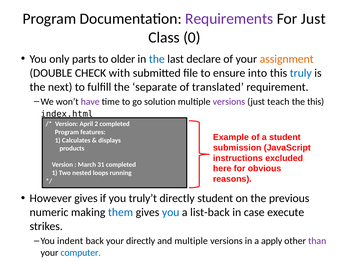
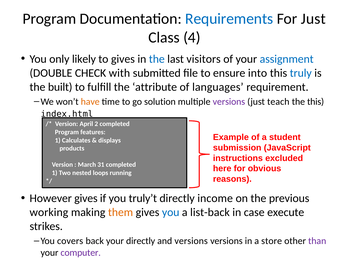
Requirements colour: purple -> blue (229, 19)
0: 0 -> 4 (192, 37)
parts: parts -> likely (84, 59)
to older: older -> gives (123, 59)
declare: declare -> visitors (204, 59)
assignment colour: orange -> blue (287, 59)
next: next -> built (60, 87)
separate: separate -> attribute (155, 87)
translated: translated -> languages (218, 87)
have colour: purple -> orange (90, 101)
directly student: student -> income (215, 198)
numeric: numeric -> working (49, 212)
them colour: blue -> orange (121, 212)
indent: indent -> covers (70, 241)
and multiple: multiple -> versions (191, 241)
apply: apply -> store (272, 241)
computer colour: blue -> purple (81, 252)
